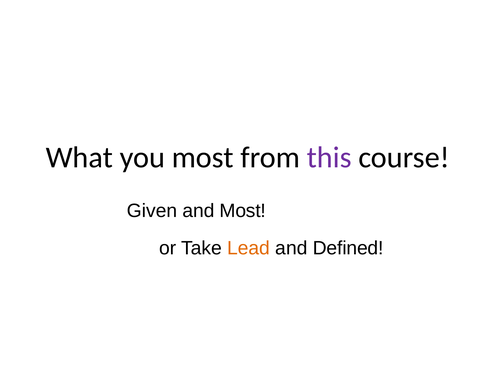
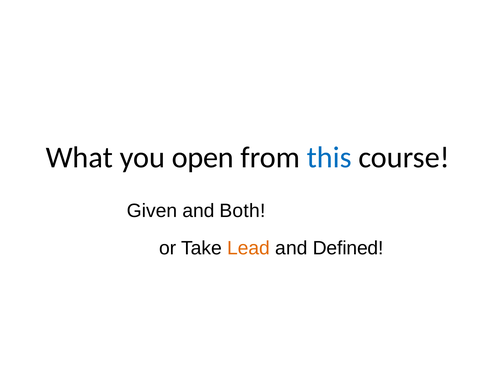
you most: most -> open (203, 158)
this colour: purple -> blue (329, 158)
and Most: Most -> Both (243, 211)
